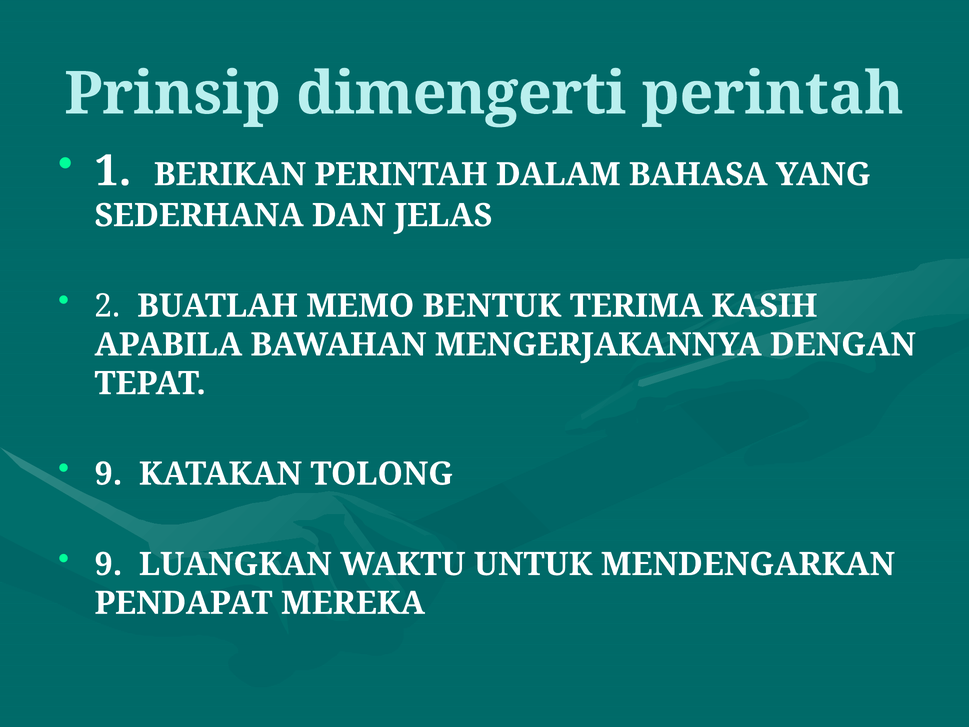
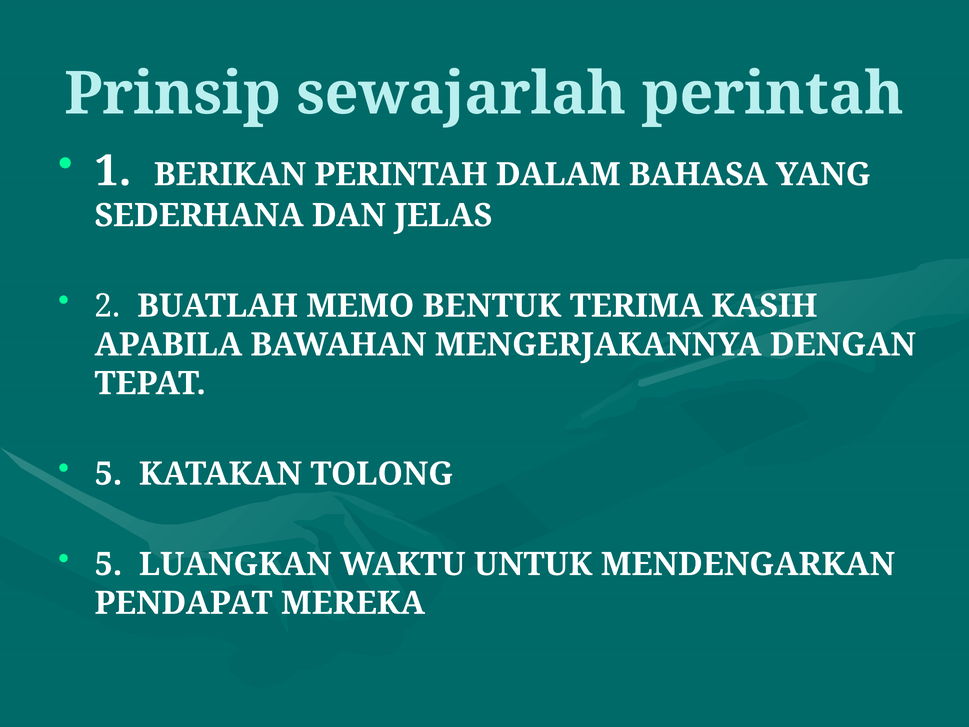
dimengerti: dimengerti -> sewajarlah (461, 94)
9: 9 -> 5 (108, 474)
9: 9 -> 5 (108, 564)
